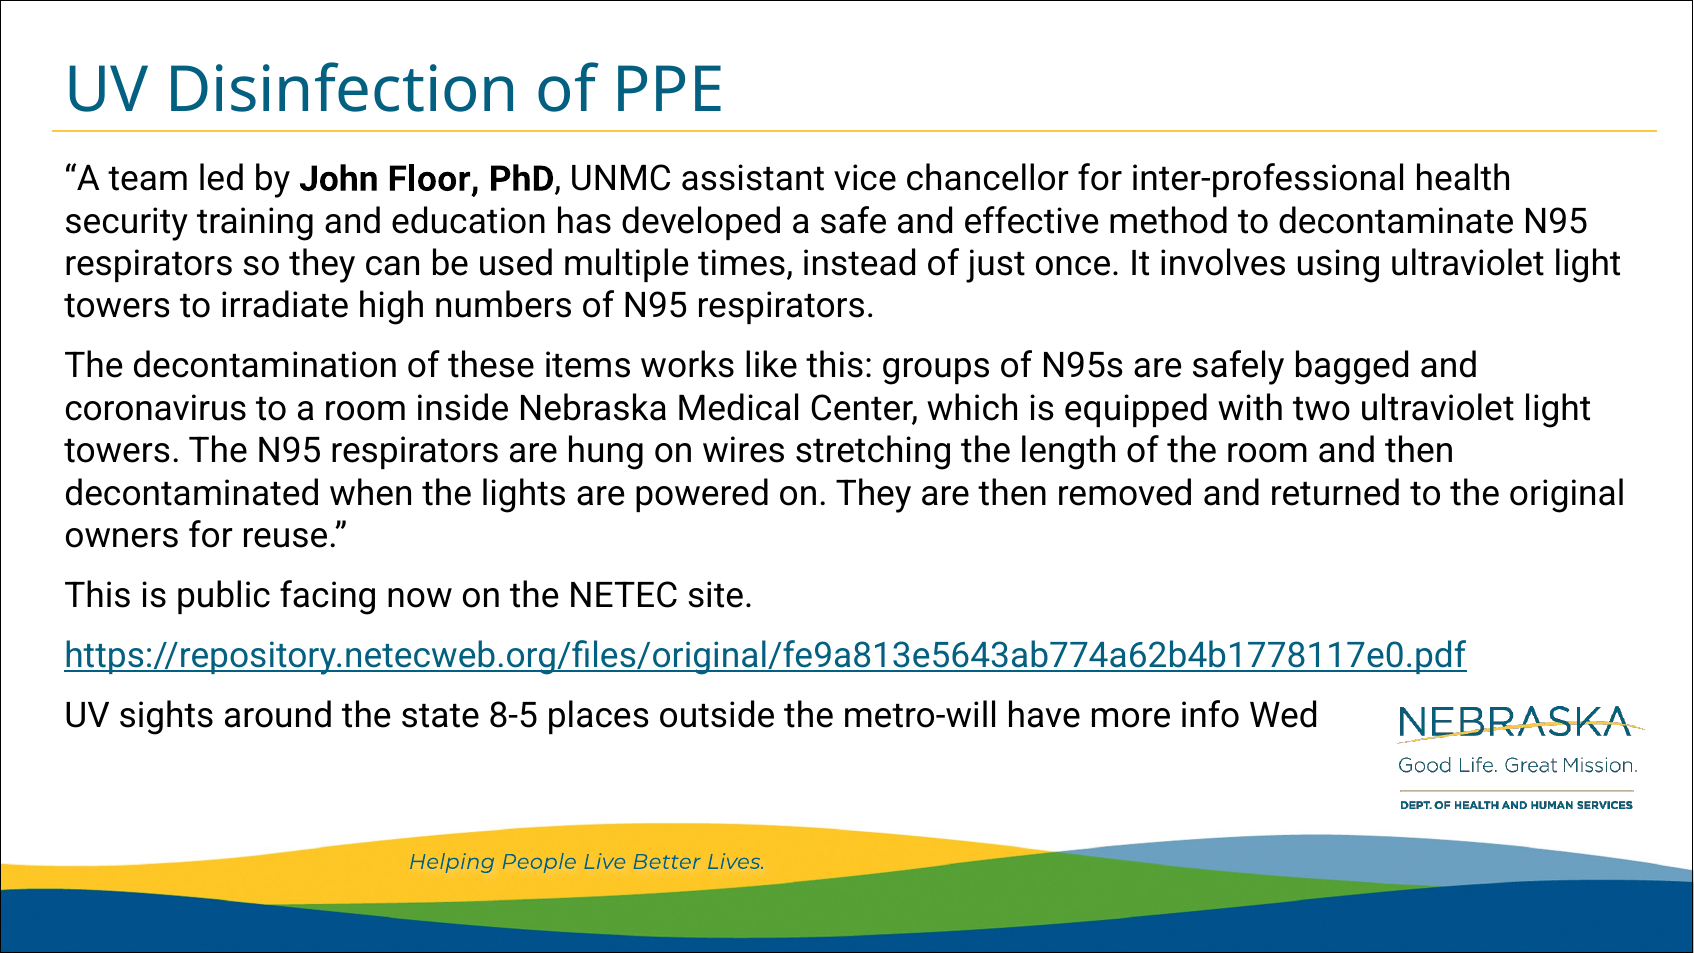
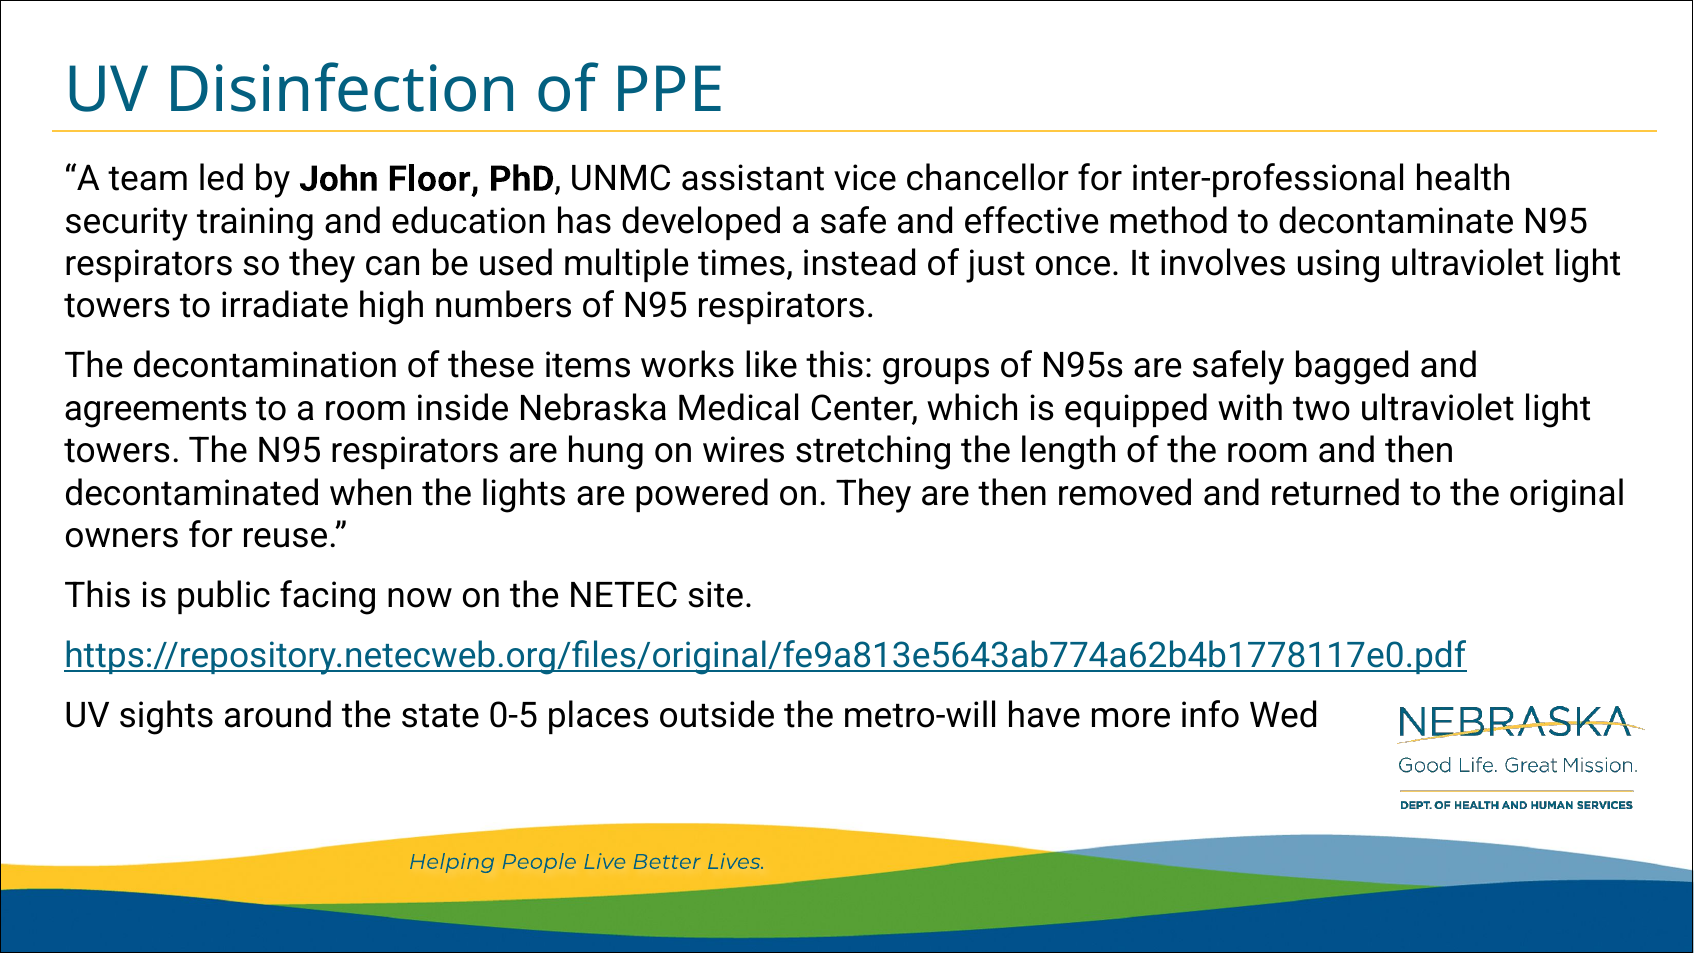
coronavirus: coronavirus -> agreements (156, 409)
8-5: 8-5 -> 0-5 (513, 716)
